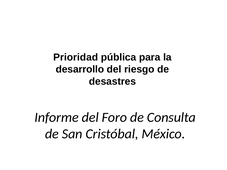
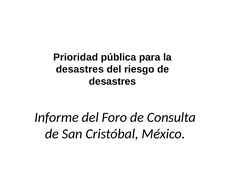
desarrollo: desarrollo -> desastres (80, 69)
